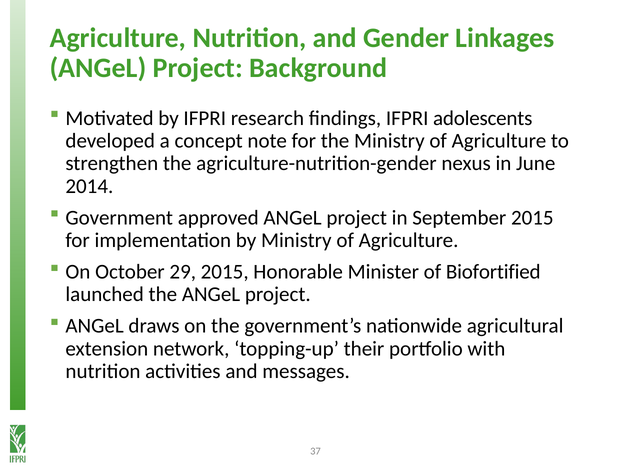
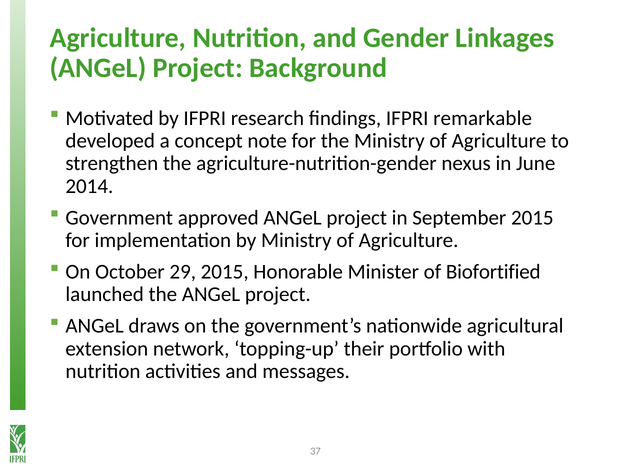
adolescents: adolescents -> remarkable (483, 118)
